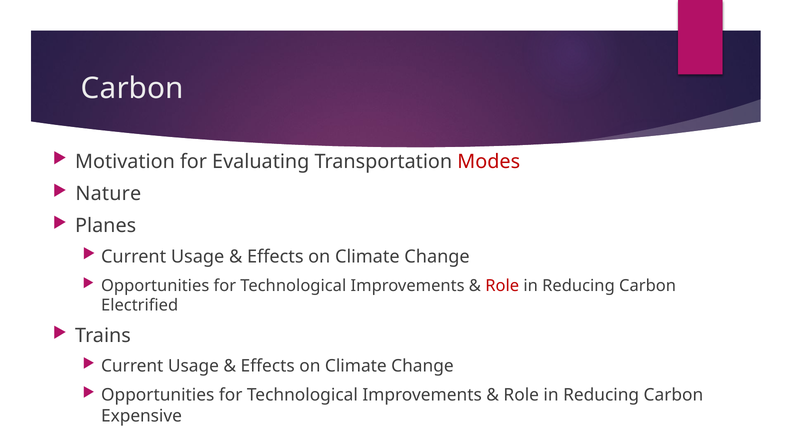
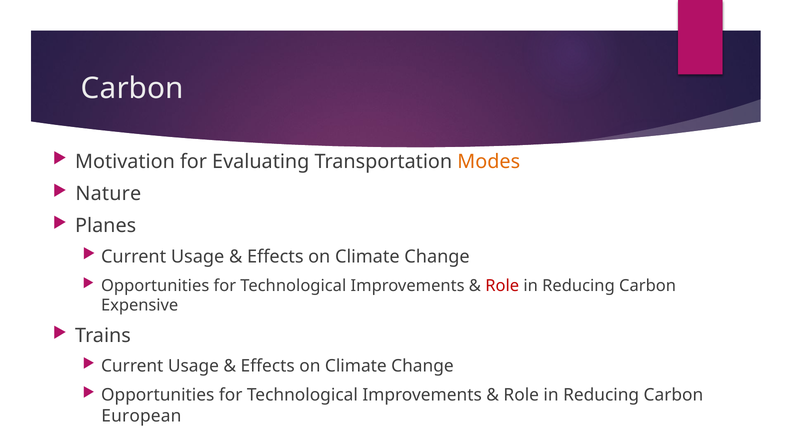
Modes colour: red -> orange (489, 161)
Electrified: Electrified -> Expensive (140, 305)
Expensive: Expensive -> European (141, 416)
